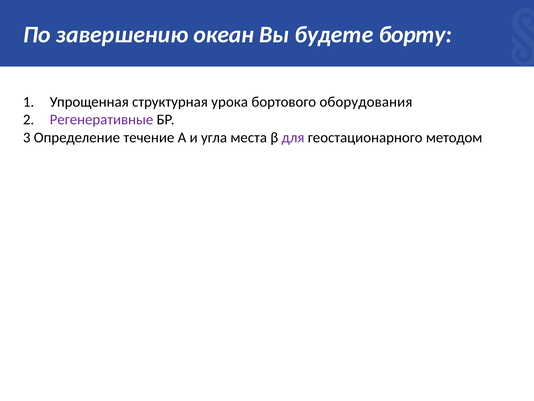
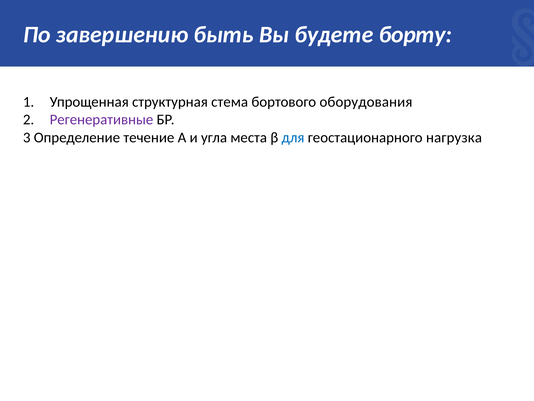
океан: океан -> быть (224, 35)
урока: урока -> стема (230, 102)
для colour: purple -> blue (293, 137)
методом: методом -> нагрузка (454, 137)
